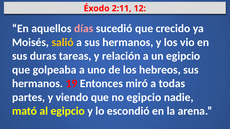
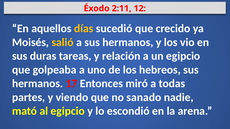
días colour: pink -> yellow (84, 29)
19: 19 -> 17 (72, 84)
no egipcio: egipcio -> sanado (144, 98)
